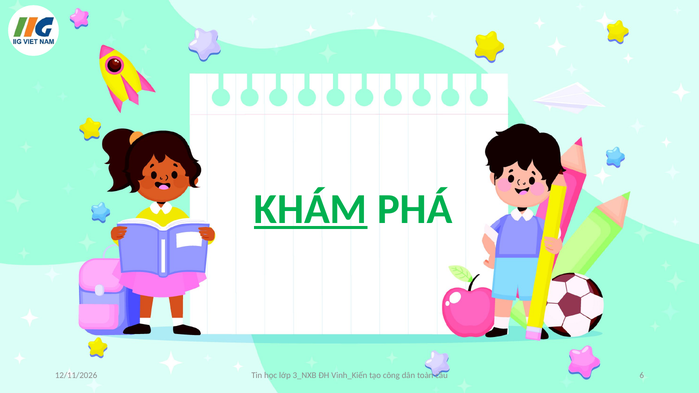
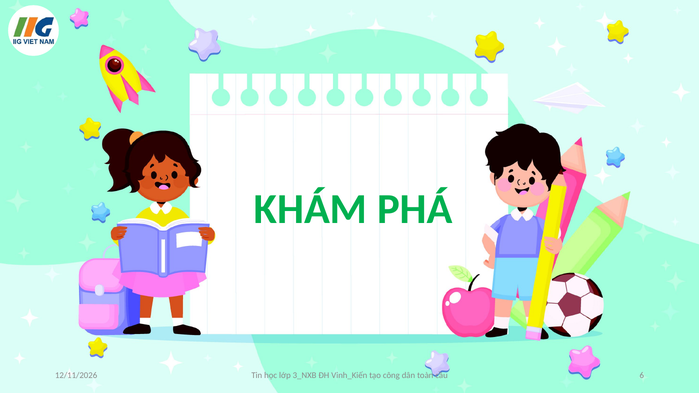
KHÁM underline: present -> none (311, 209)
